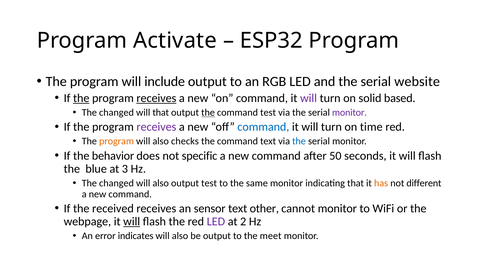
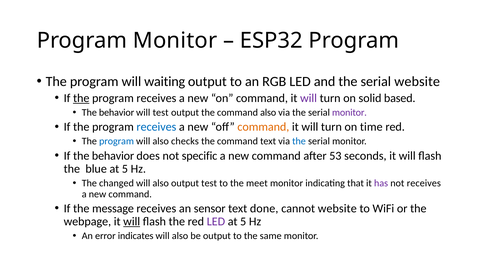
Program Activate: Activate -> Monitor (175, 40)
include: include -> waiting (165, 81)
receives underline: present -> none (156, 98)
changed: changed -> behavior (117, 112)
will that: that -> test (161, 112)
the underline: present -> none (208, 112)
command test: test -> also (268, 112)
receives colour: purple -> blue (156, 127)
command colour: blue -> orange (263, 127)
program colour: orange -> blue (117, 141)
50: 50 -> 53 (335, 156)
blue at 3: 3 -> 5 (125, 168)
same: same -> meet (257, 183)
has colour: orange -> purple (381, 183)
not different: different -> receives (424, 183)
received: received -> message (113, 208)
other: other -> done (264, 208)
cannot monitor: monitor -> website (337, 208)
2: 2 -> 5 (243, 221)
meet: meet -> same (271, 236)
